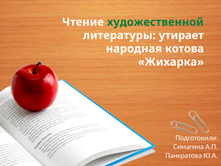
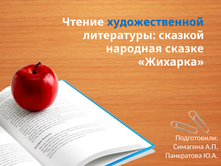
художественной colour: green -> blue (155, 22)
утирает: утирает -> сказкой (181, 35)
котова: котова -> сказке (184, 49)
